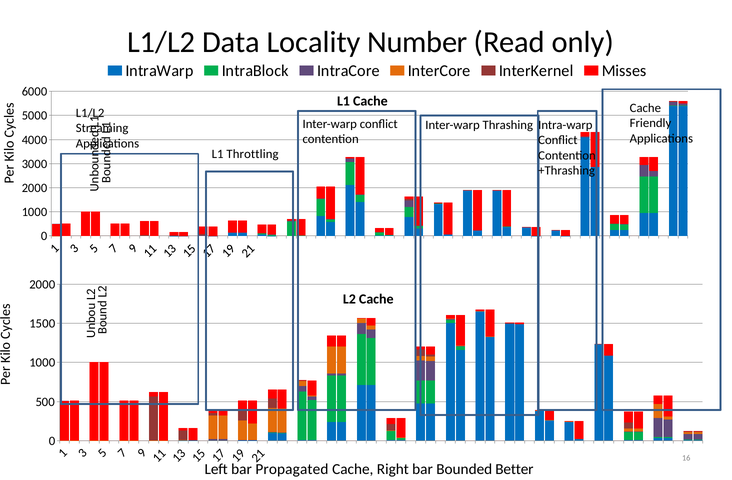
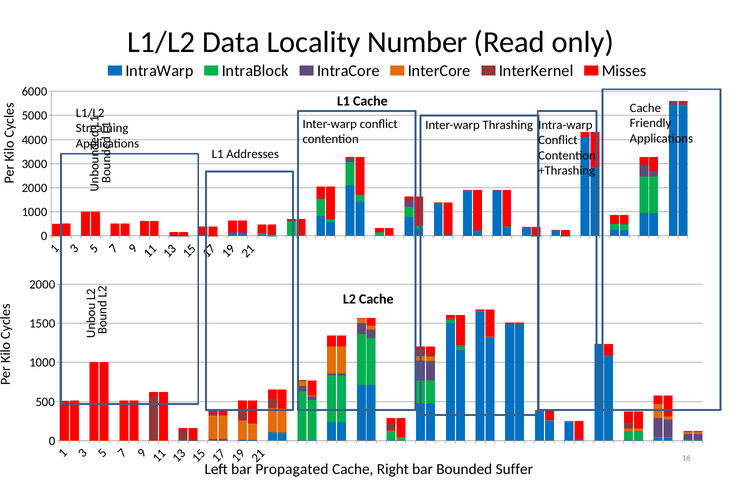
Throttling: Throttling -> Addresses (253, 154)
Better: Better -> Suffer (514, 470)
